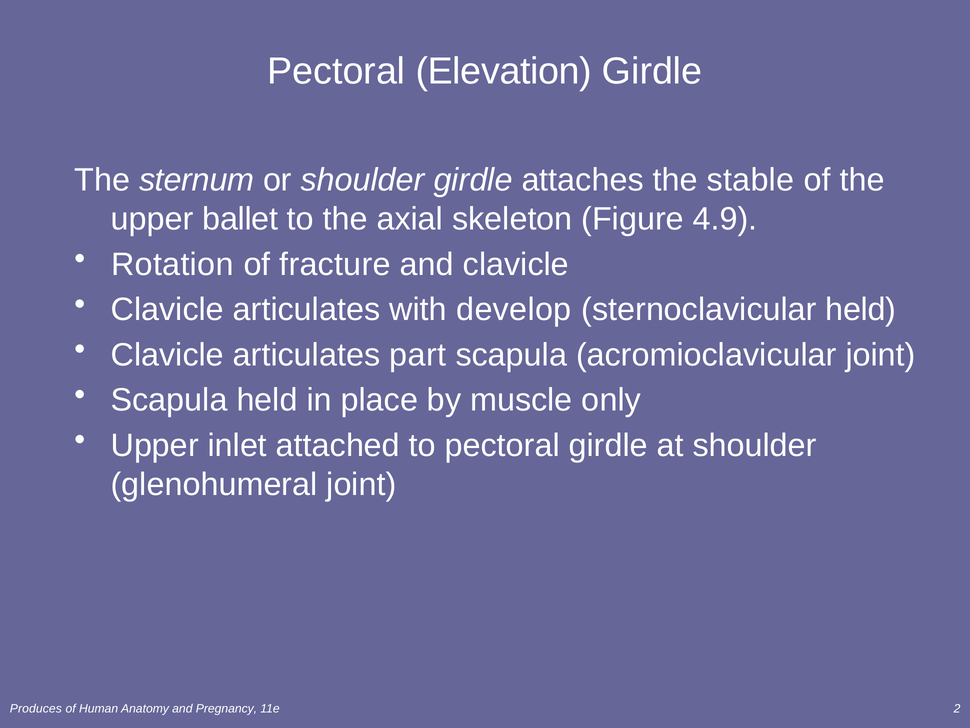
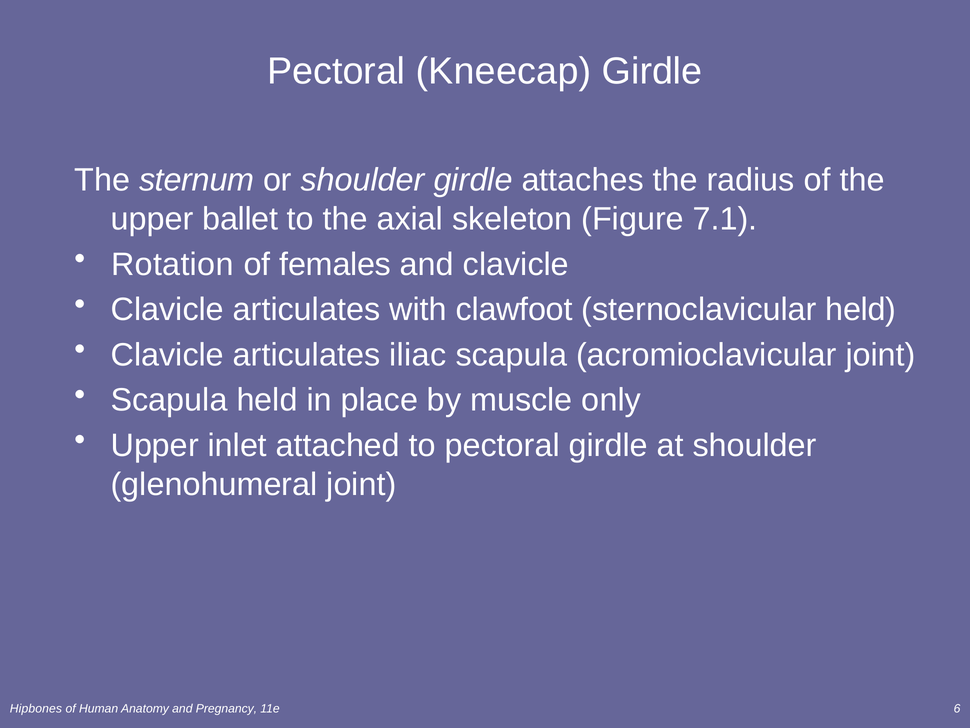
Elevation: Elevation -> Kneecap (503, 71)
stable: stable -> radius (751, 180)
4.9: 4.9 -> 7.1 (725, 219)
fracture: fracture -> females (335, 264)
develop: develop -> clawfoot (514, 309)
part: part -> iliac (418, 355)
Produces: Produces -> Hipbones (36, 708)
2: 2 -> 6 (957, 708)
